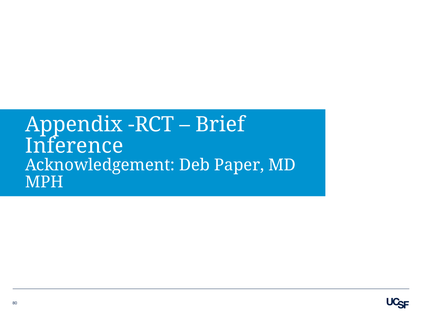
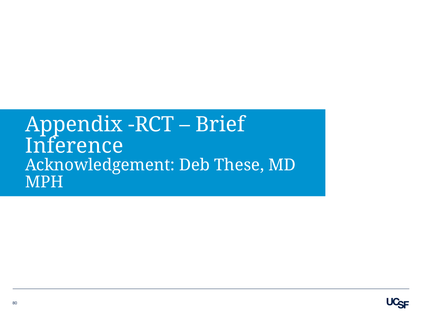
Paper: Paper -> These (239, 165)
